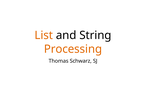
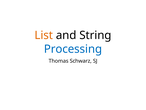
Processing colour: orange -> blue (73, 49)
